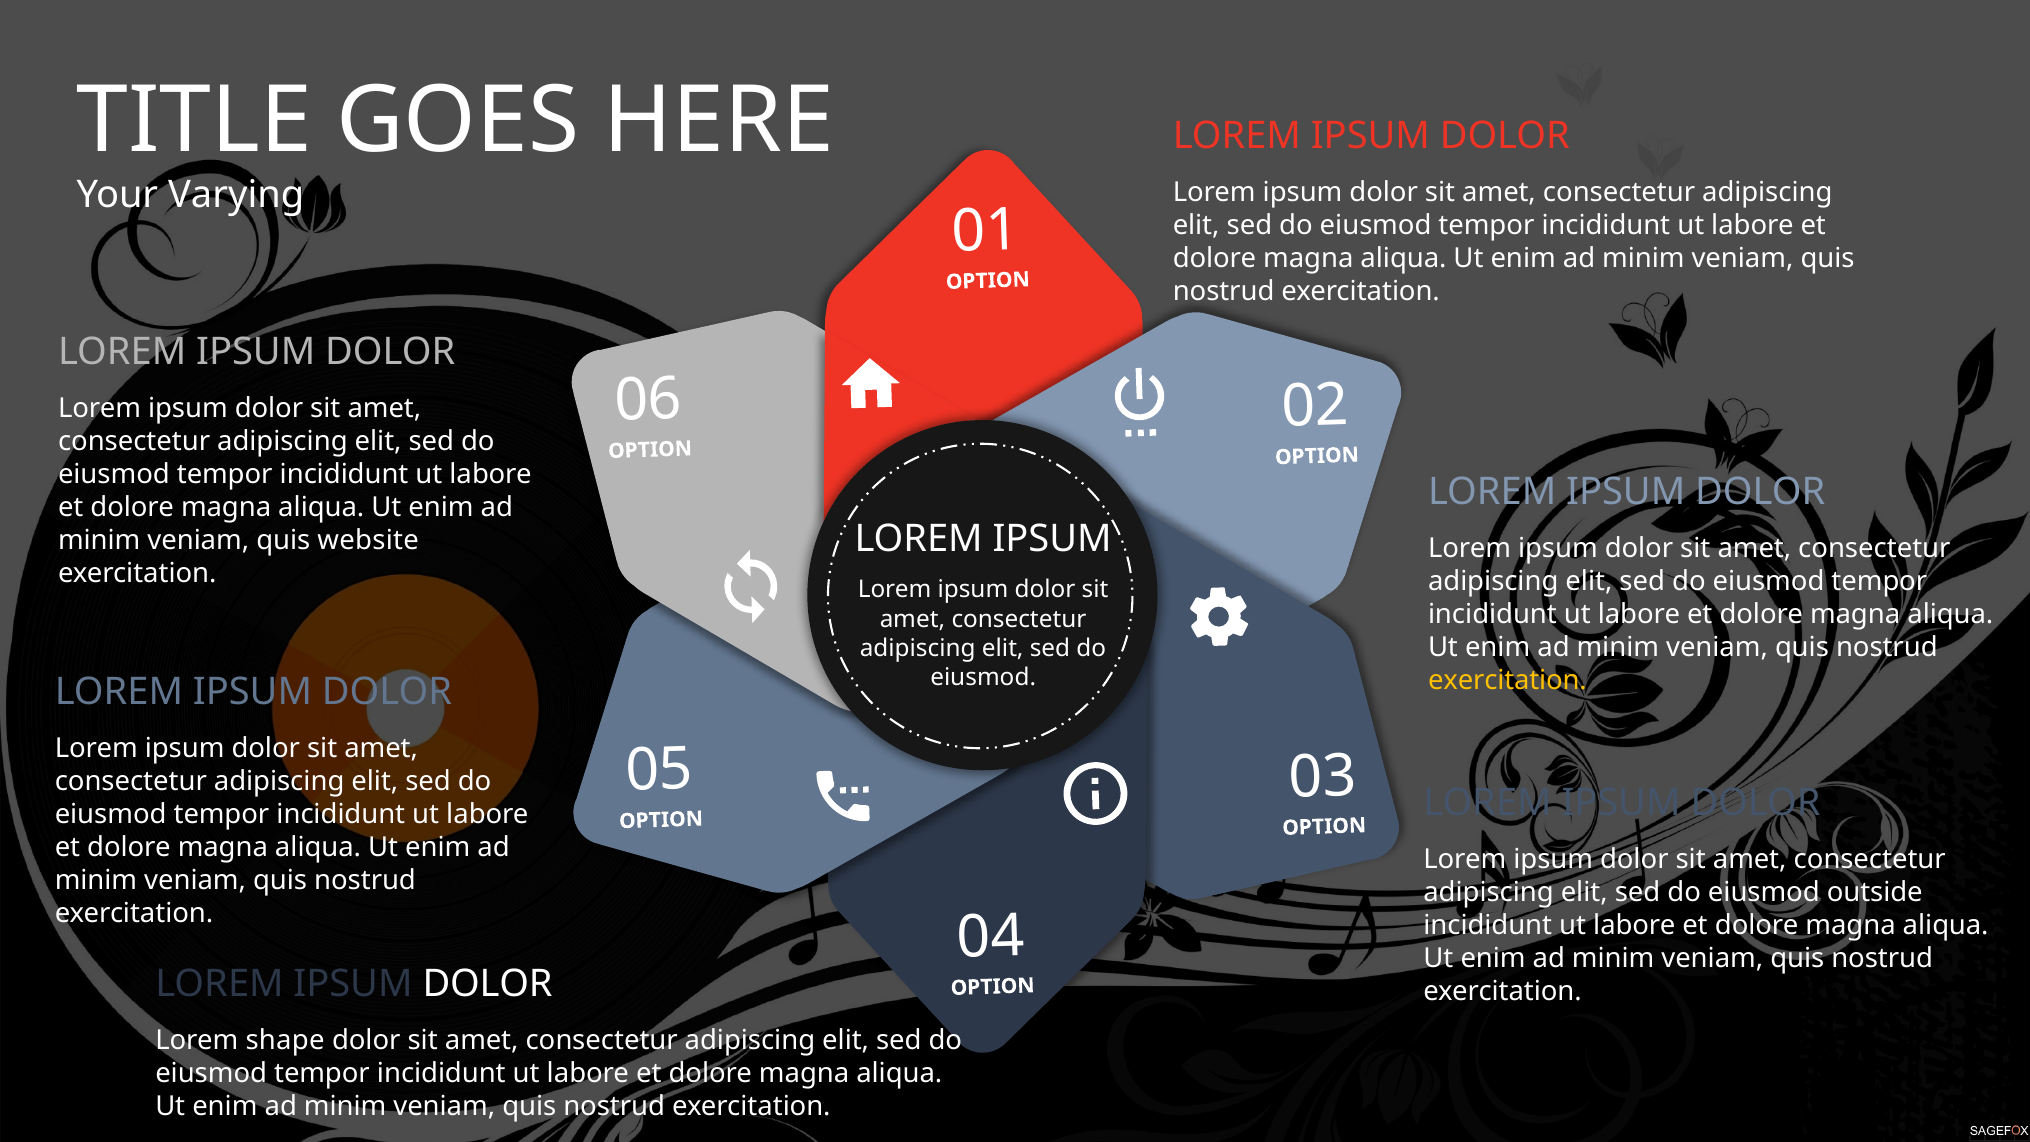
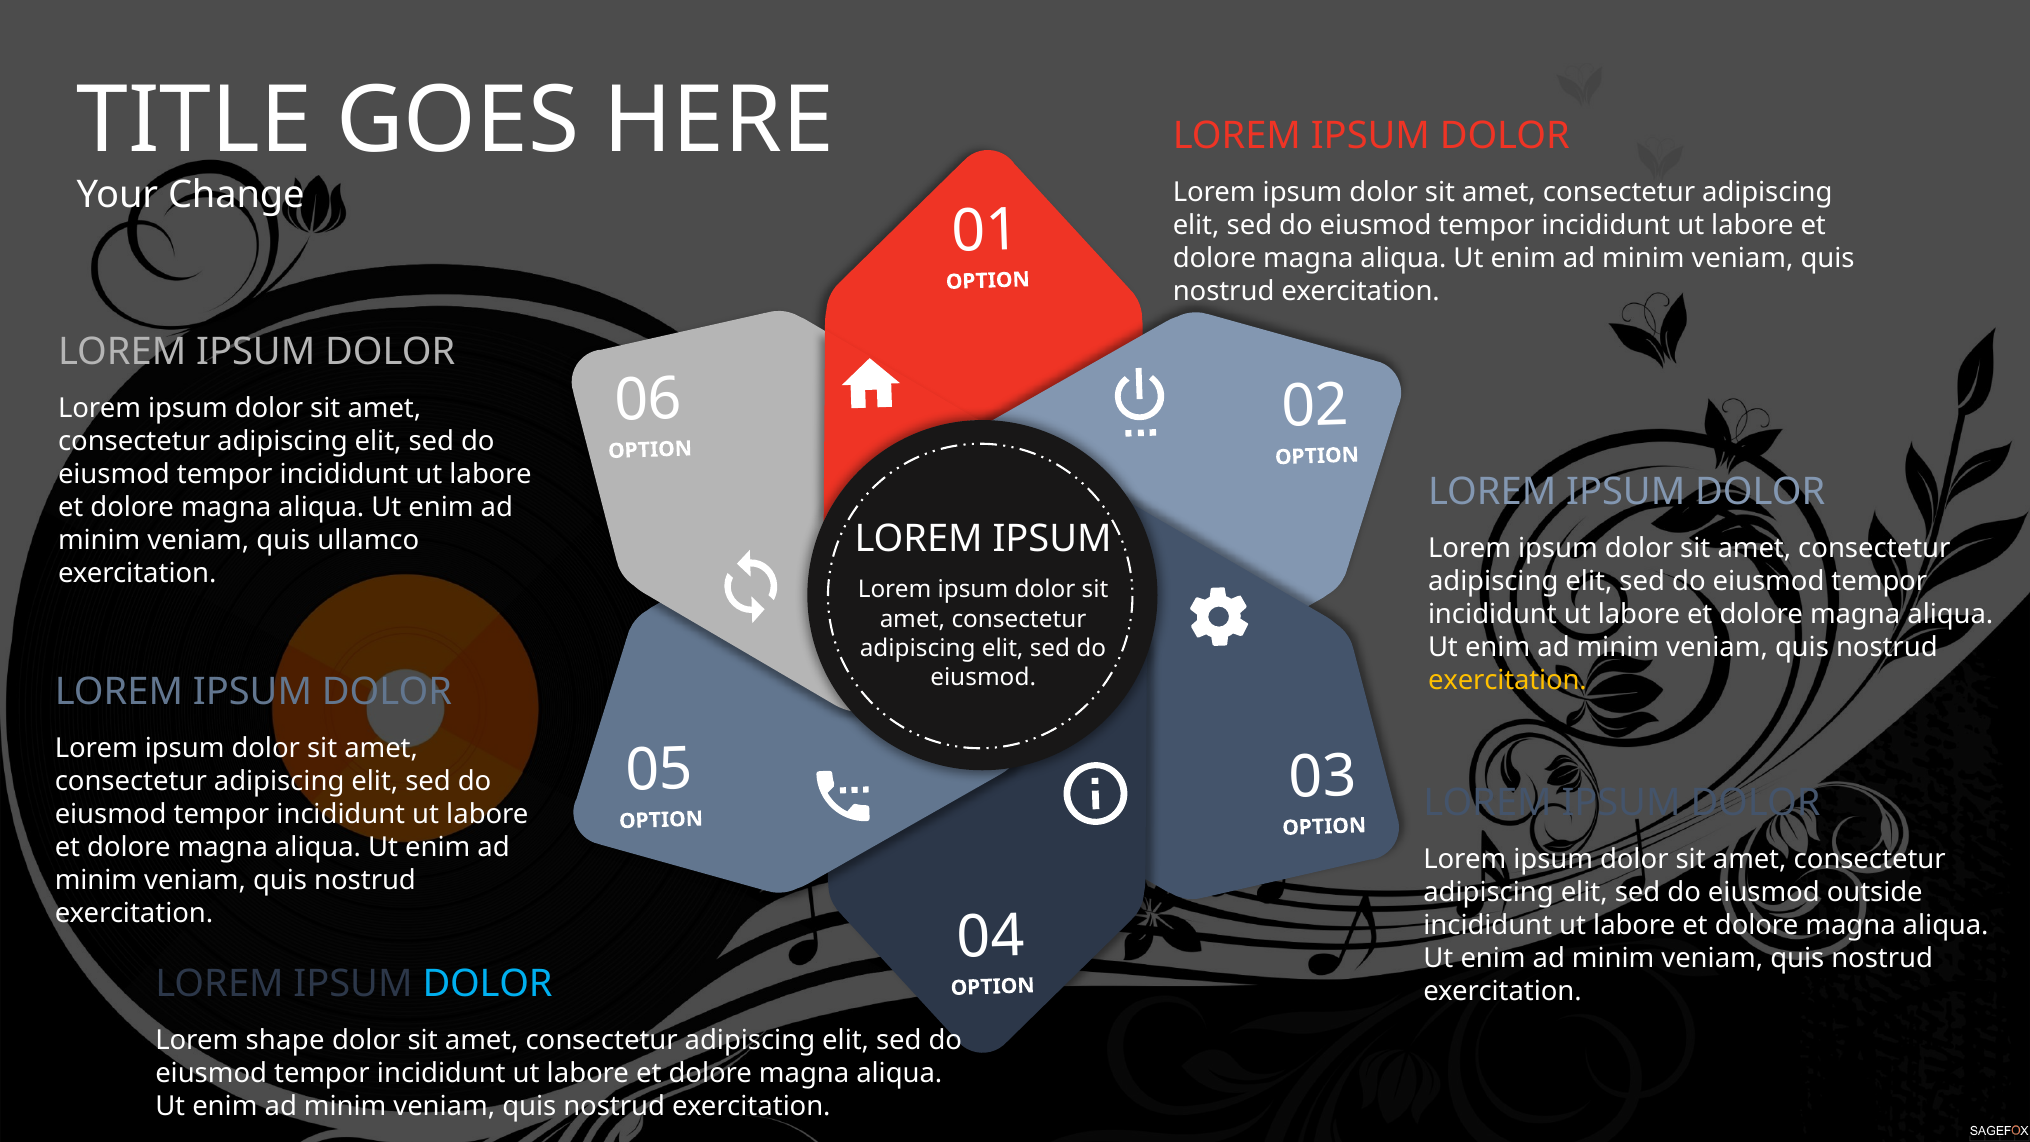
Varying: Varying -> Change (236, 195)
website: website -> ullamco (368, 540)
DOLOR colour: white -> light blue (488, 984)
